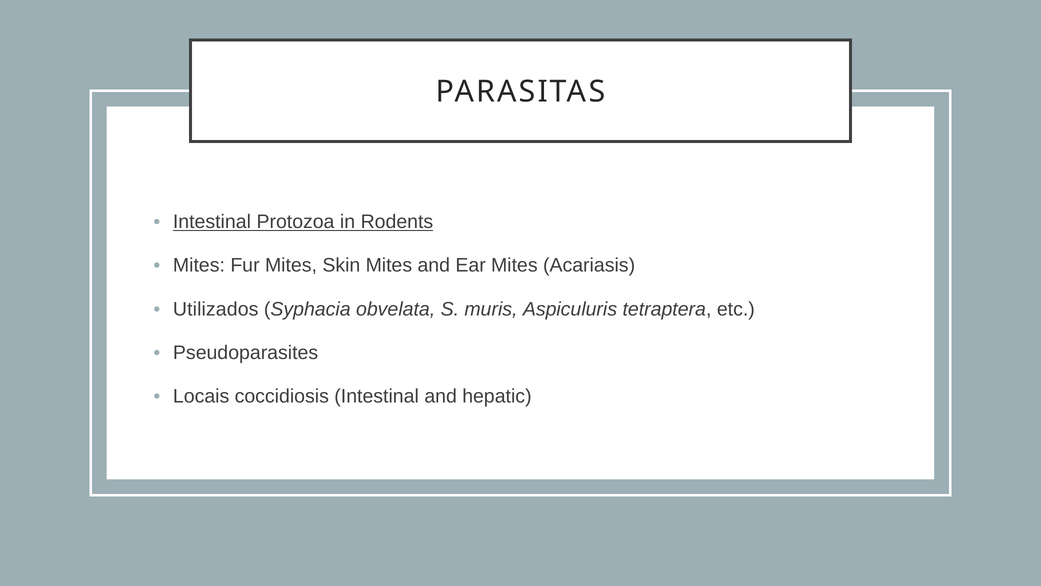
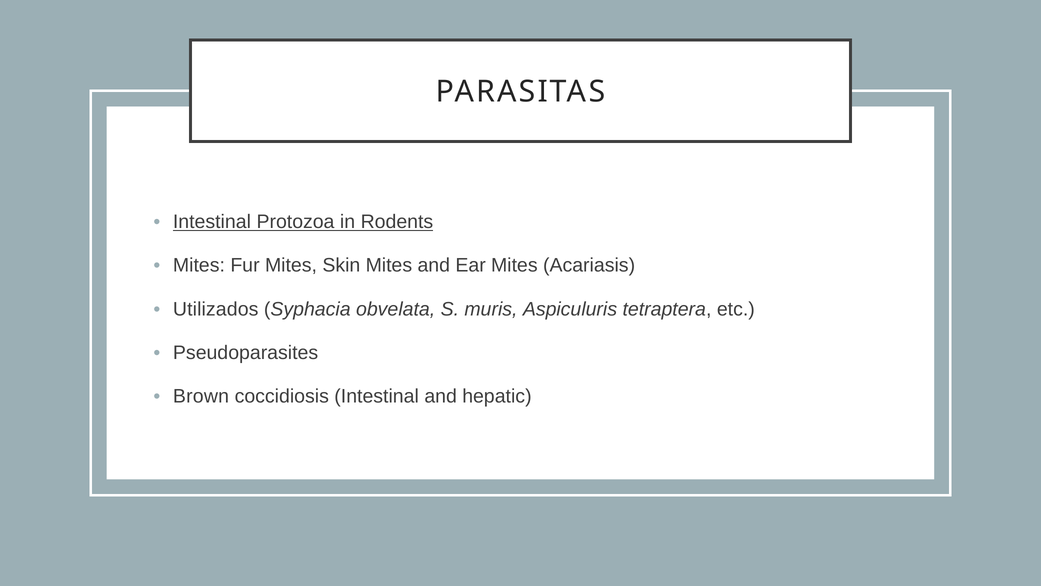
Locais: Locais -> Brown (201, 396)
